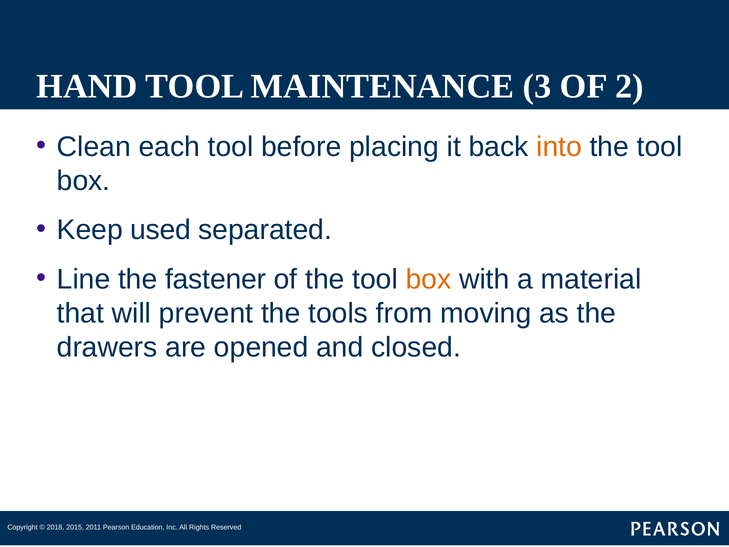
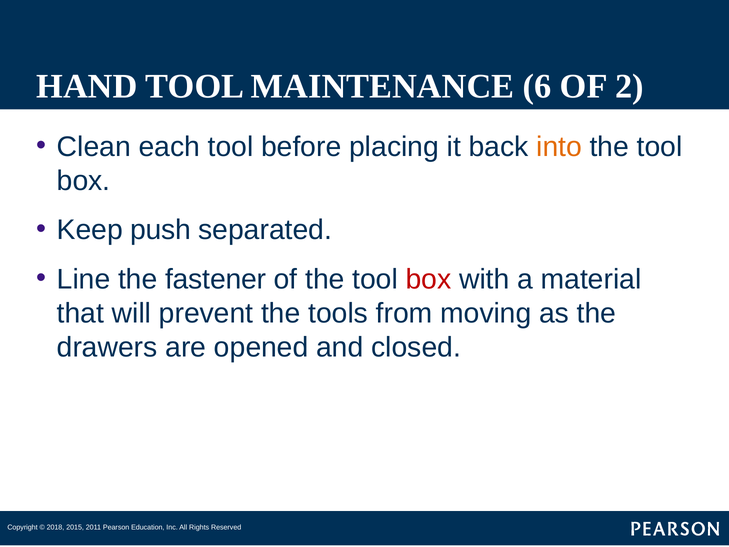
3: 3 -> 6 (537, 86)
used: used -> push (161, 230)
box colour: orange -> red (429, 279)
